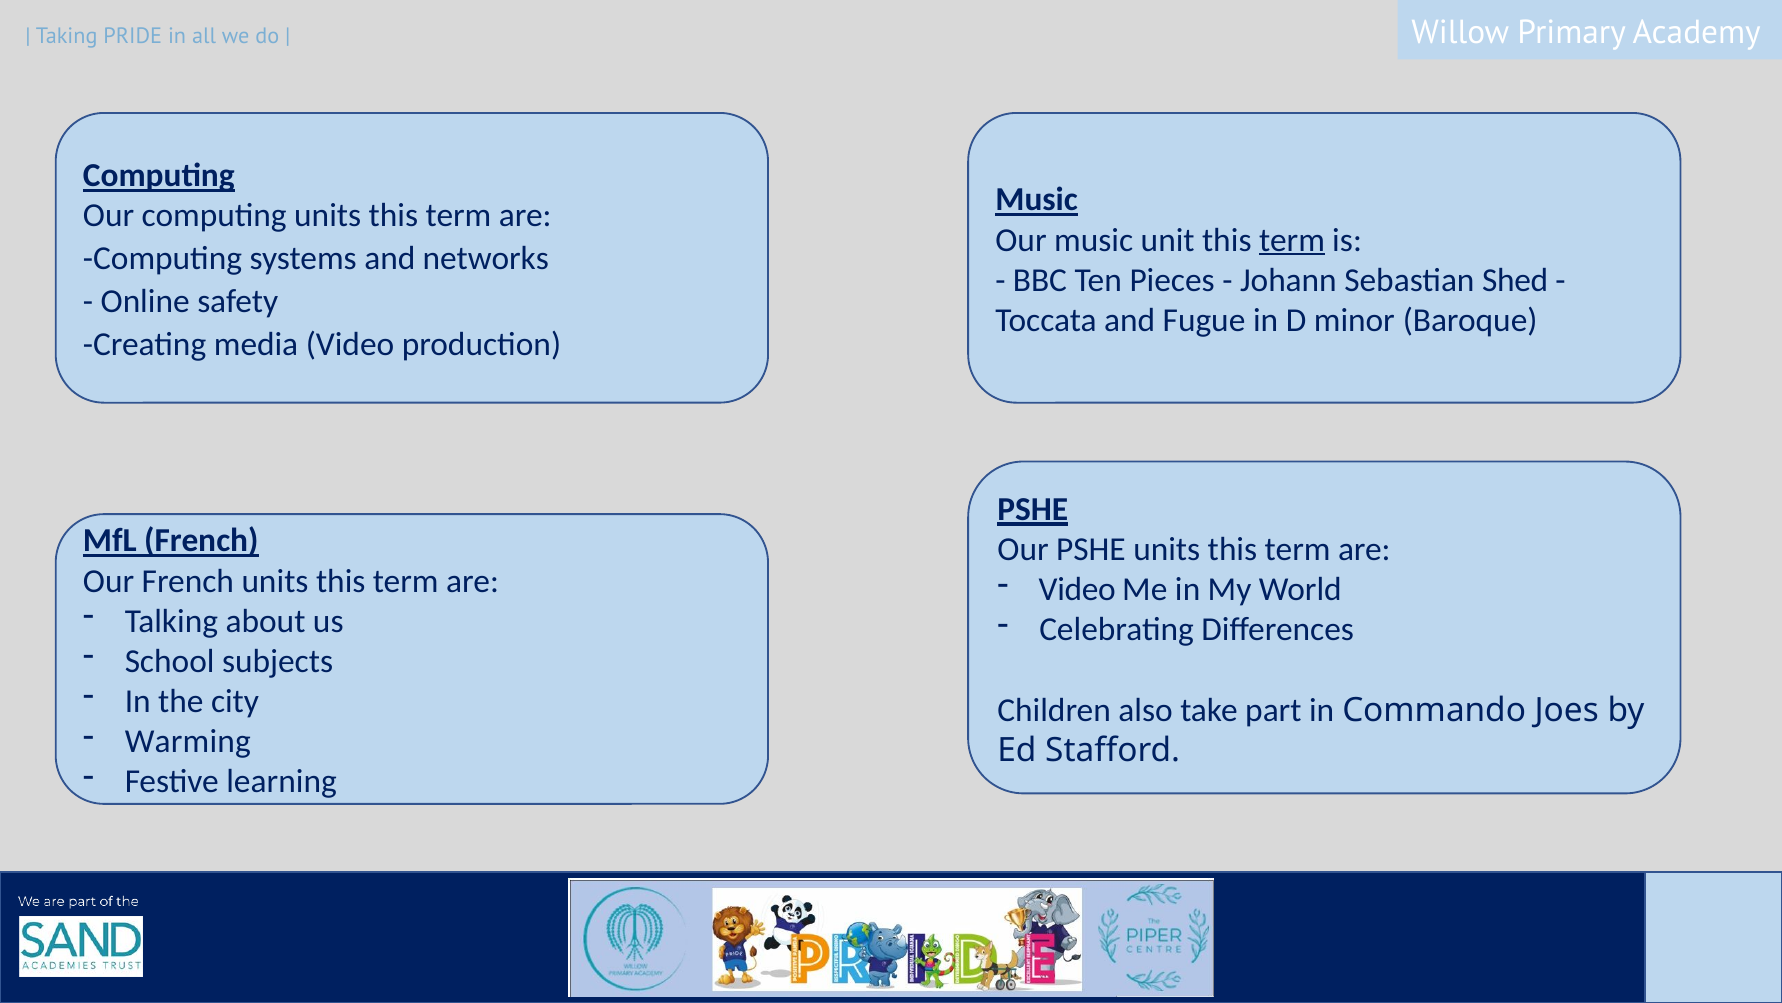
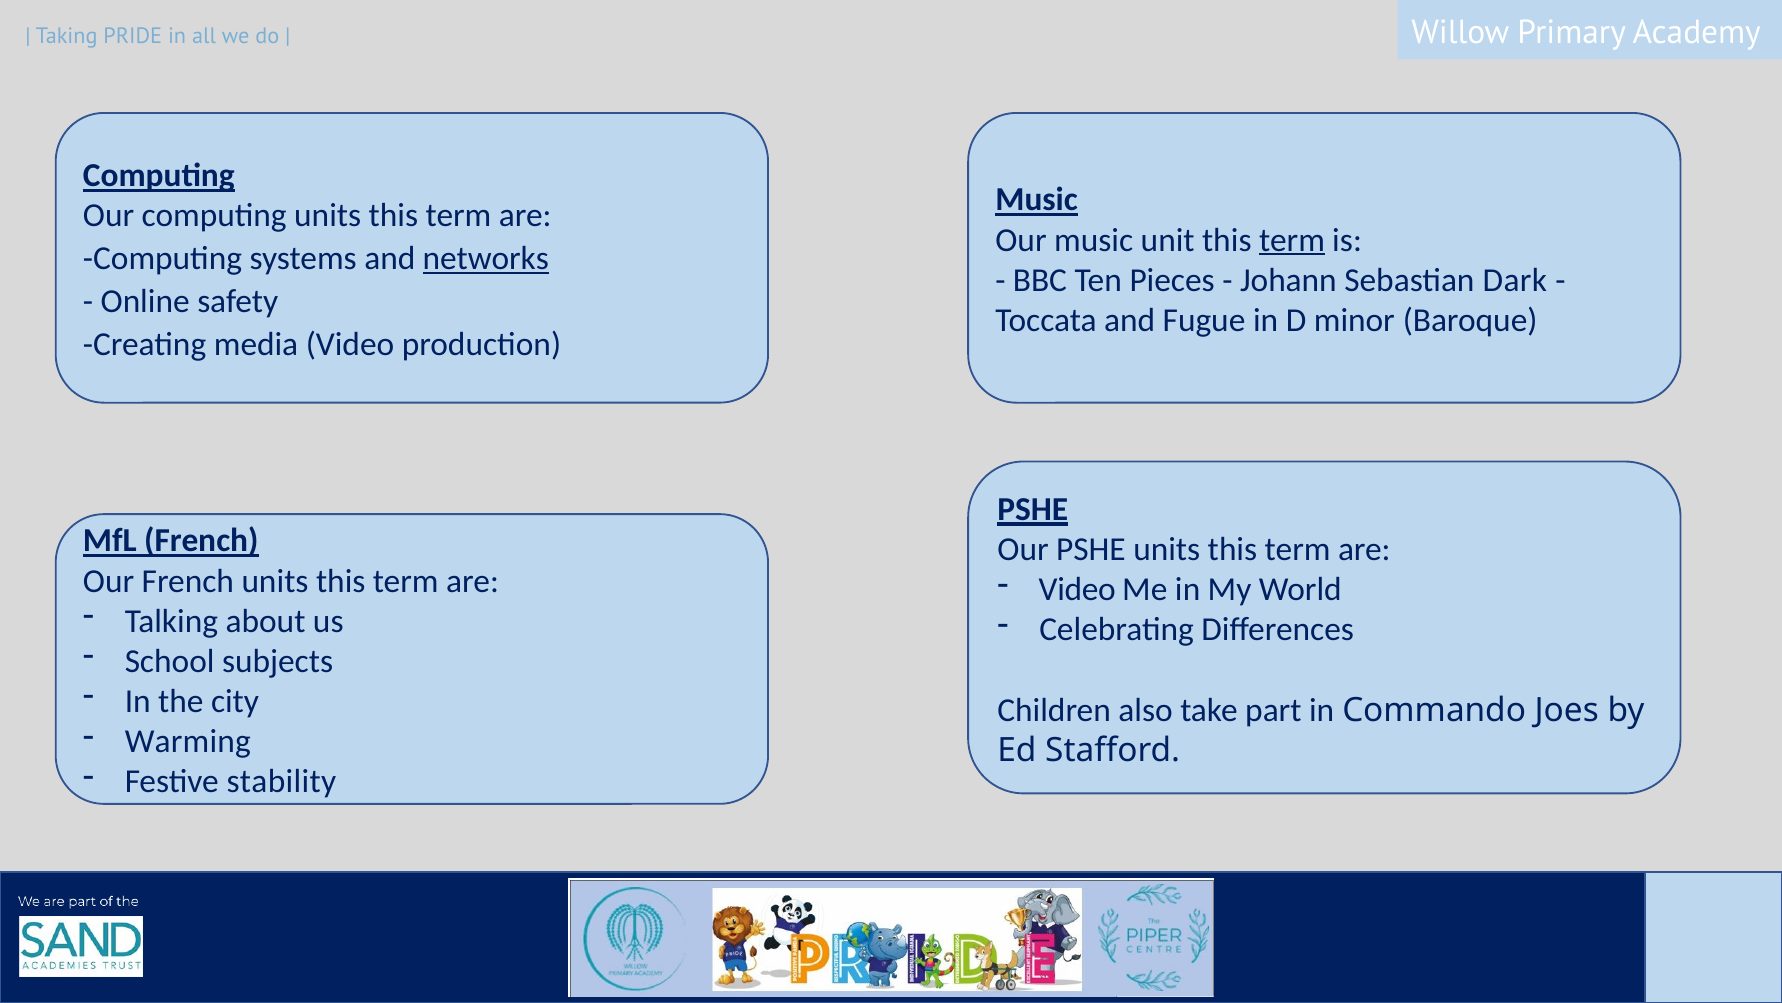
networks underline: none -> present (486, 259)
Shed: Shed -> Dark (1515, 280)
learning: learning -> stability (281, 781)
